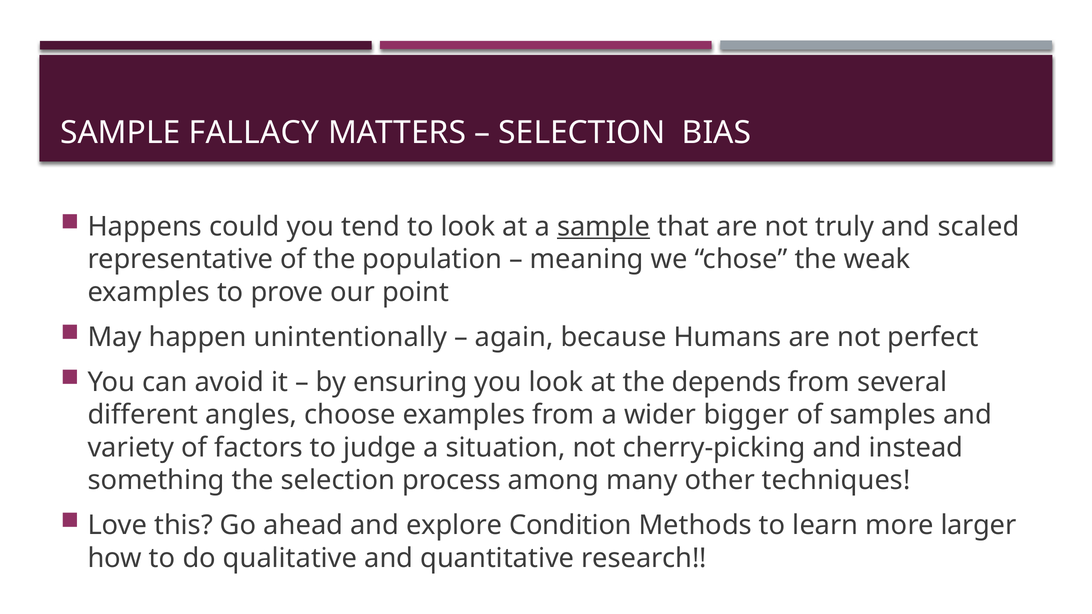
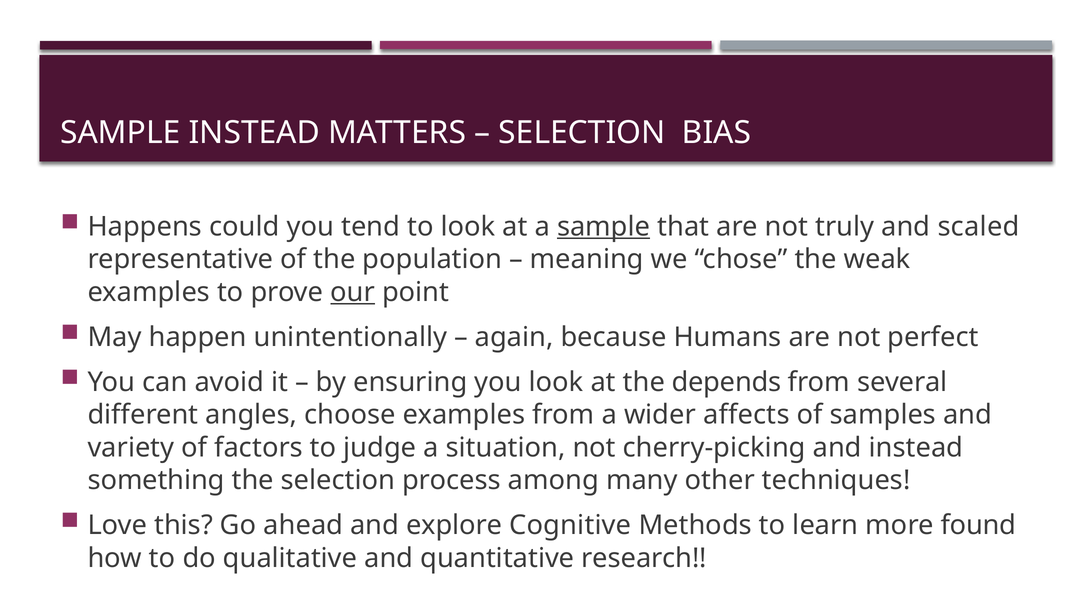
SAMPLE FALLACY: FALLACY -> INSTEAD (254, 133)
our underline: none -> present (353, 292)
bigger: bigger -> affects (746, 415)
Condition: Condition -> Cognitive (570, 526)
larger: larger -> found (978, 526)
